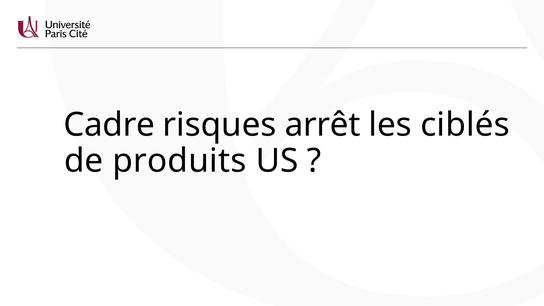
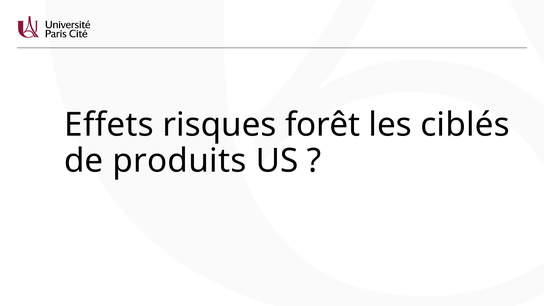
Cadre: Cadre -> Effets (109, 125)
arrêt: arrêt -> forêt (323, 125)
